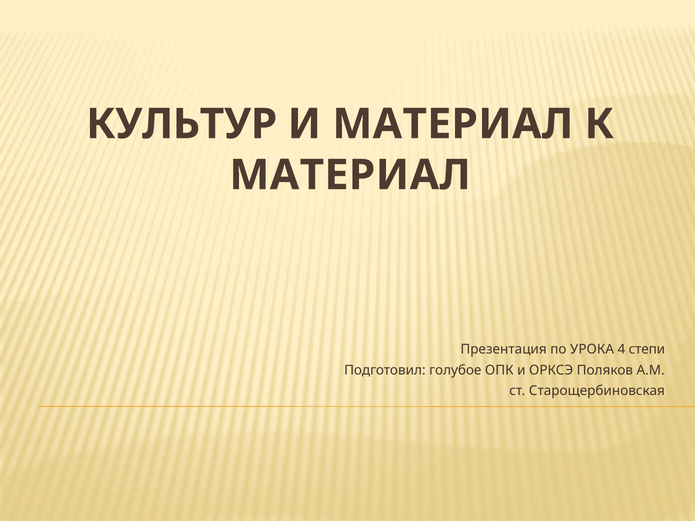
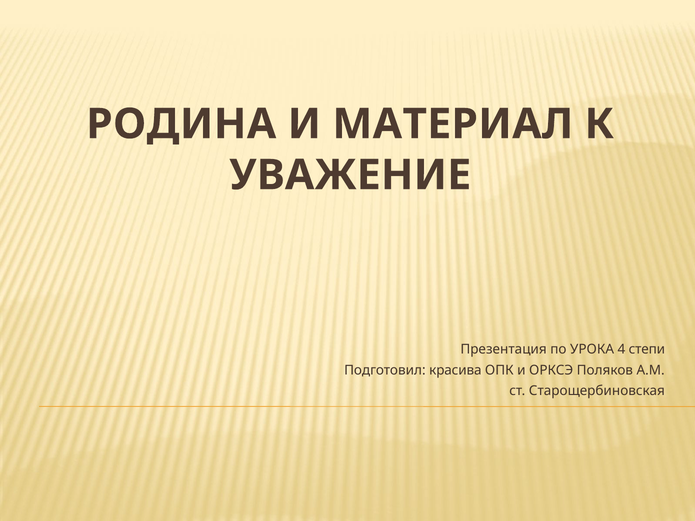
КУЛЬТУР: КУЛЬТУР -> РОДИНА (181, 124)
МАТЕРИАЛ: МАТЕРИАЛ -> УВАЖЕНИЕ (350, 175)
голубое: голубое -> красива (455, 370)
